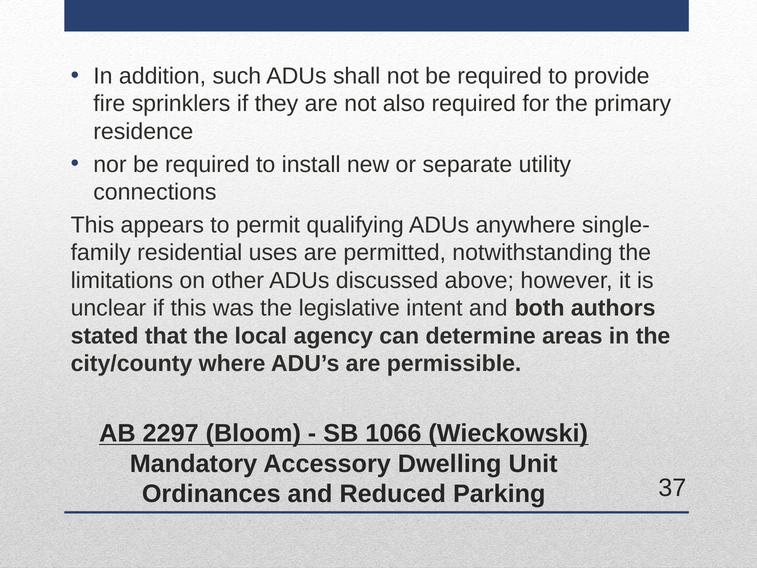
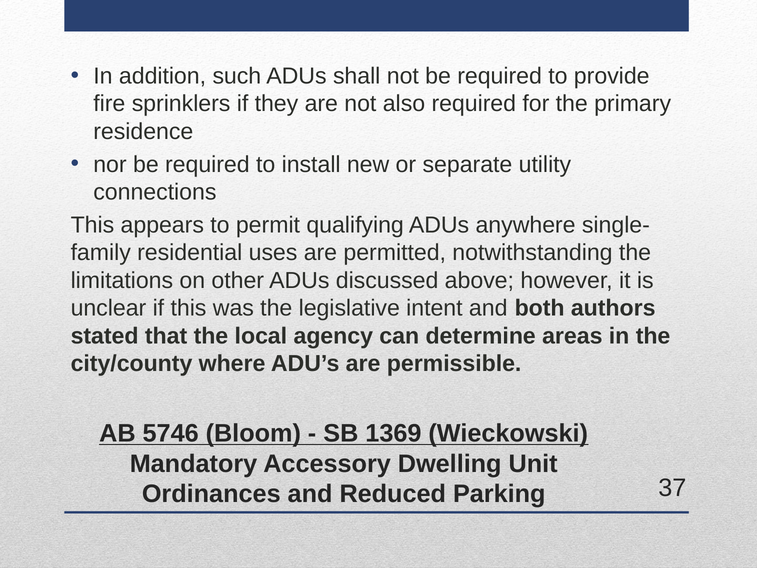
2297: 2297 -> 5746 (171, 433)
1066: 1066 -> 1369 (393, 433)
